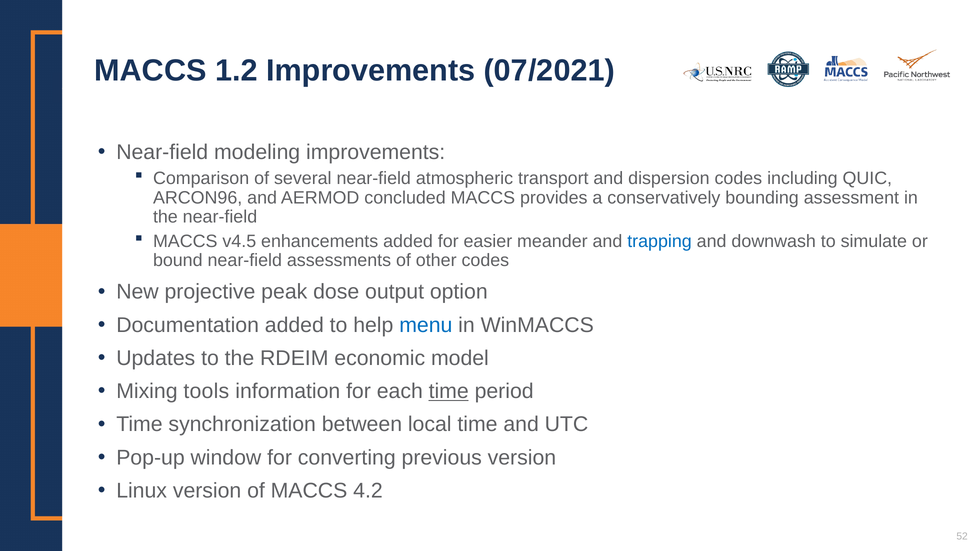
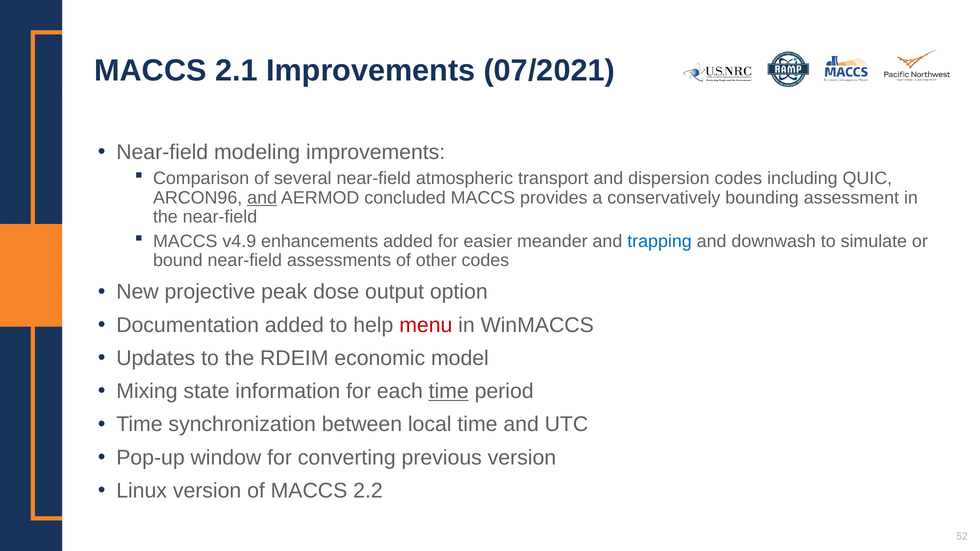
1.2: 1.2 -> 2.1 (236, 71)
and underline: none -> present (262, 198)
v4.5: v4.5 -> v4.9 (239, 241)
menu colour: blue -> red (426, 325)
tools: tools -> state (206, 391)
4.2: 4.2 -> 2.2 (368, 491)
